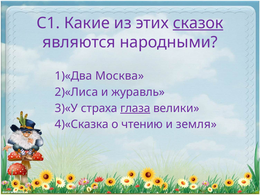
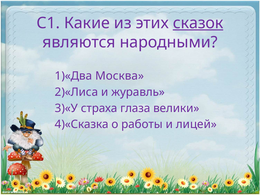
глаза underline: present -> none (135, 108)
чтению: чтению -> работы (142, 124)
земля: земля -> лицей (196, 124)
